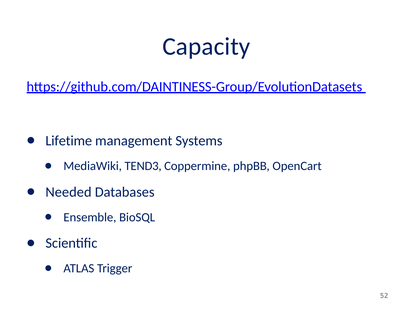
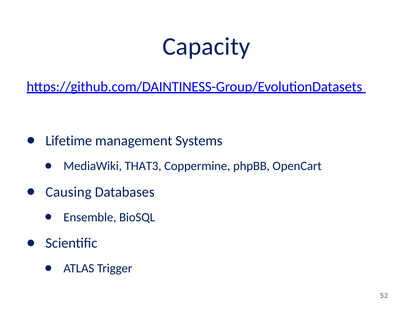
TEND3: TEND3 -> THAT3 (143, 166)
Needed: Needed -> Causing (68, 192)
